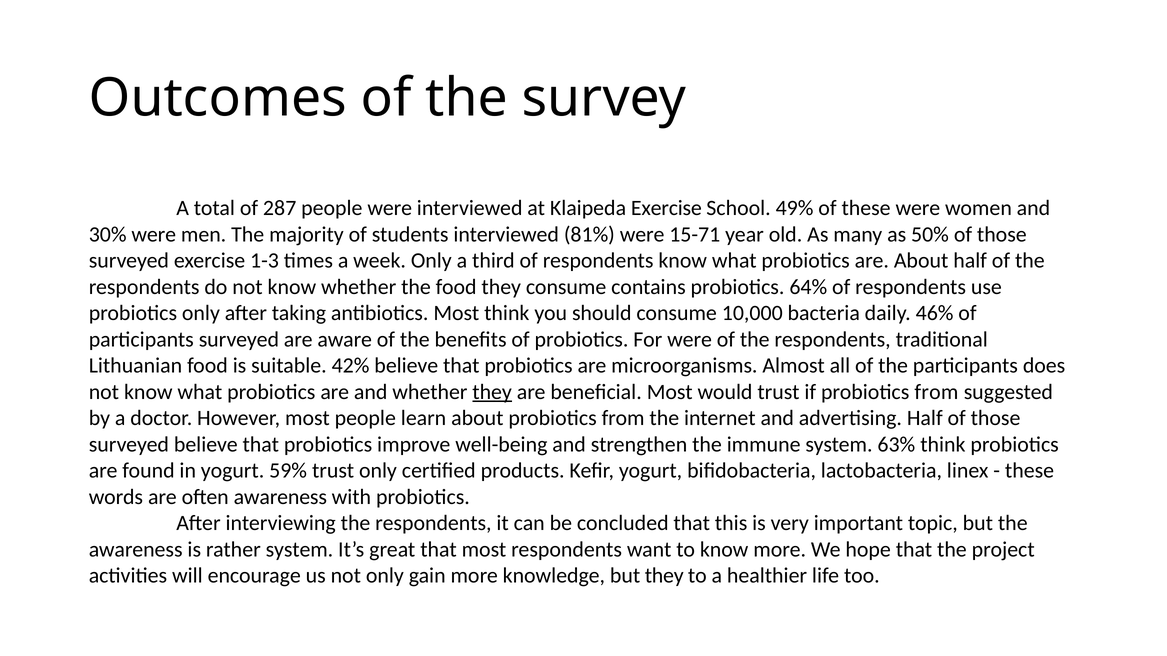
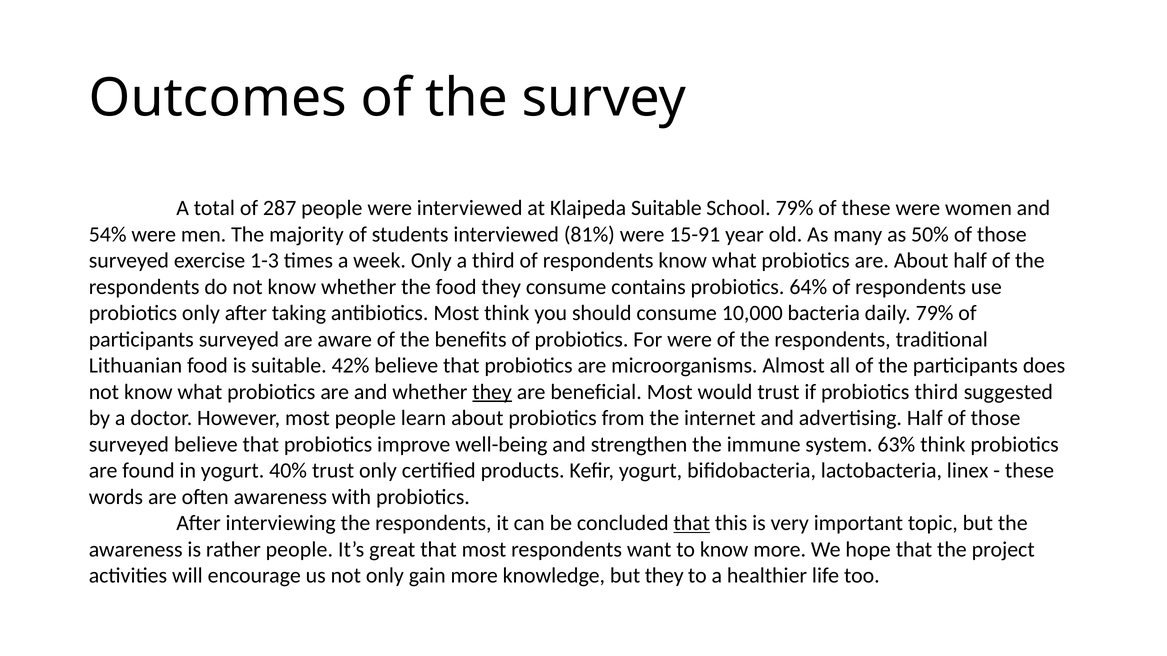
Klaipeda Exercise: Exercise -> Suitable (666, 208)
School 49%: 49% -> 79% (795, 208)
30%: 30% -> 54% (108, 235)
15-71: 15-71 -> 15-91 (695, 235)
daily 46%: 46% -> 79% (935, 313)
if probiotics from: from -> third (936, 392)
59%: 59% -> 40% (288, 471)
that underline: none -> present (692, 524)
rather system: system -> people (299, 550)
